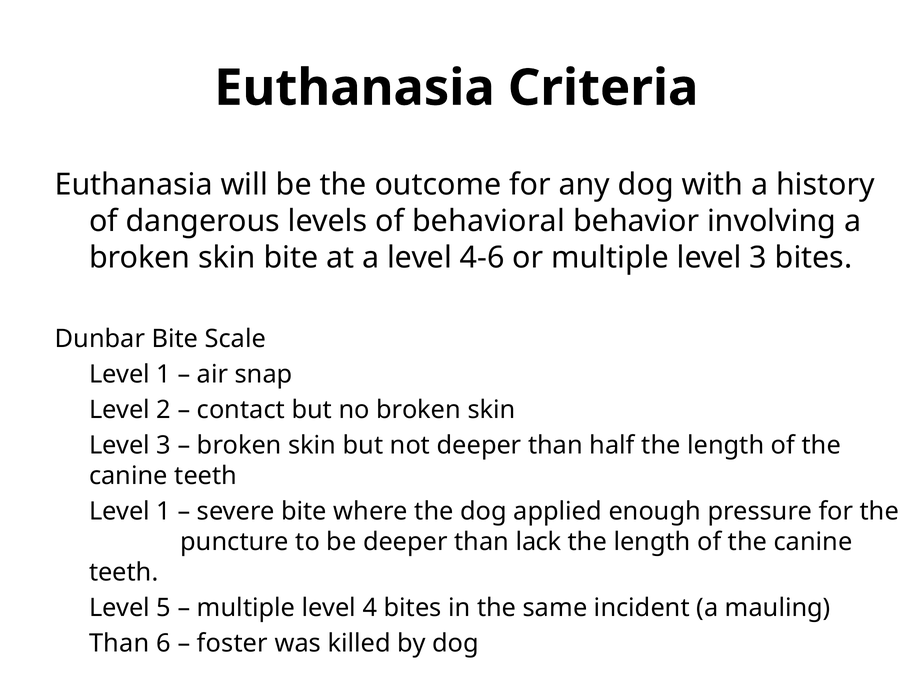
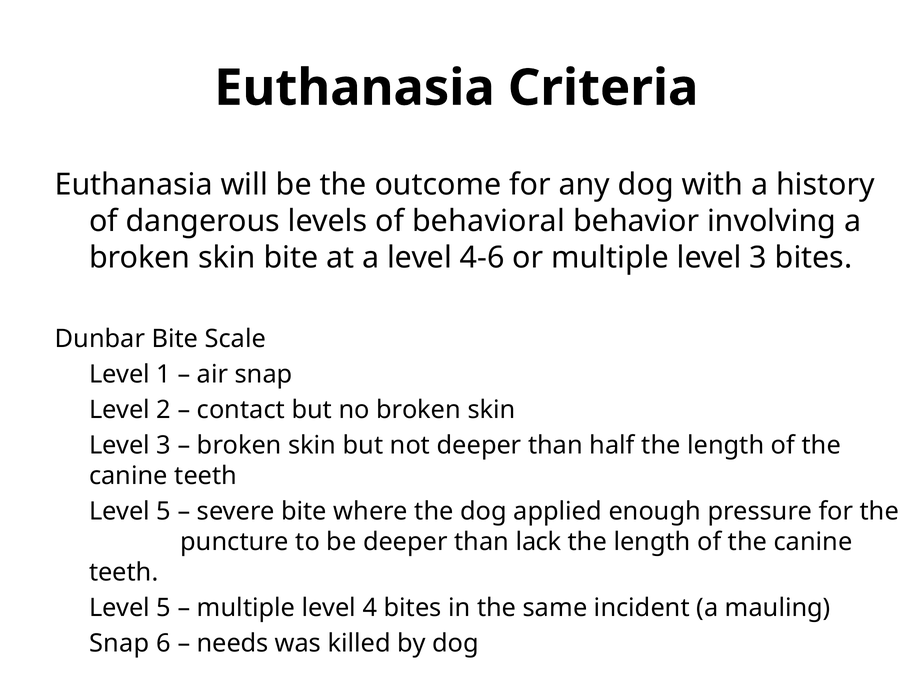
1: 1 -> 5 (164, 511)
Than: Than -> Snap (119, 643)
foster: foster -> needs (233, 643)
